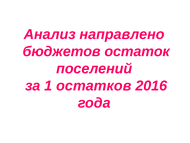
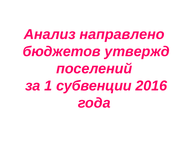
остаток: остаток -> утвержд (137, 51)
остатков: остатков -> субвенции (94, 86)
